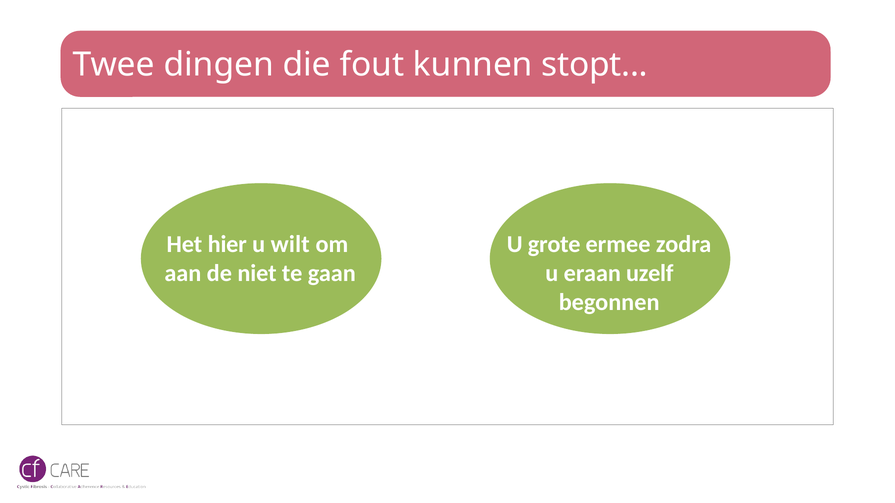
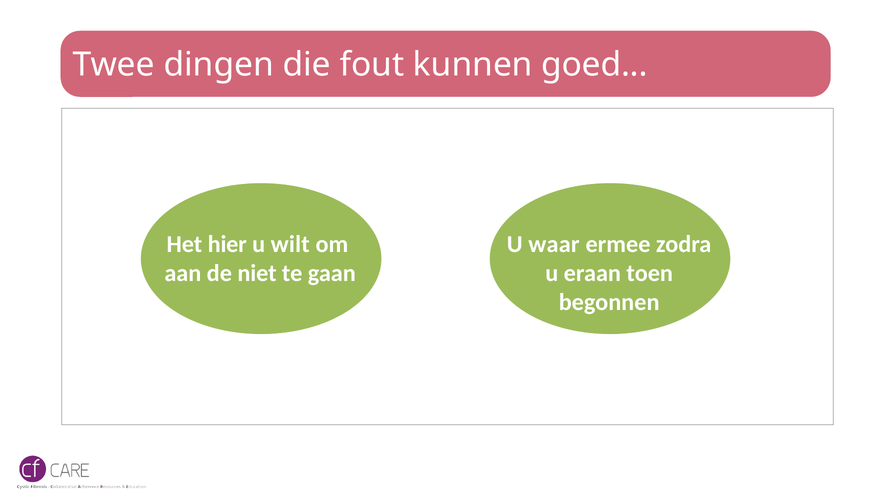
stopt: stopt -> goed (595, 65)
grote: grote -> waar (554, 244)
uzelf: uzelf -> toen (650, 273)
